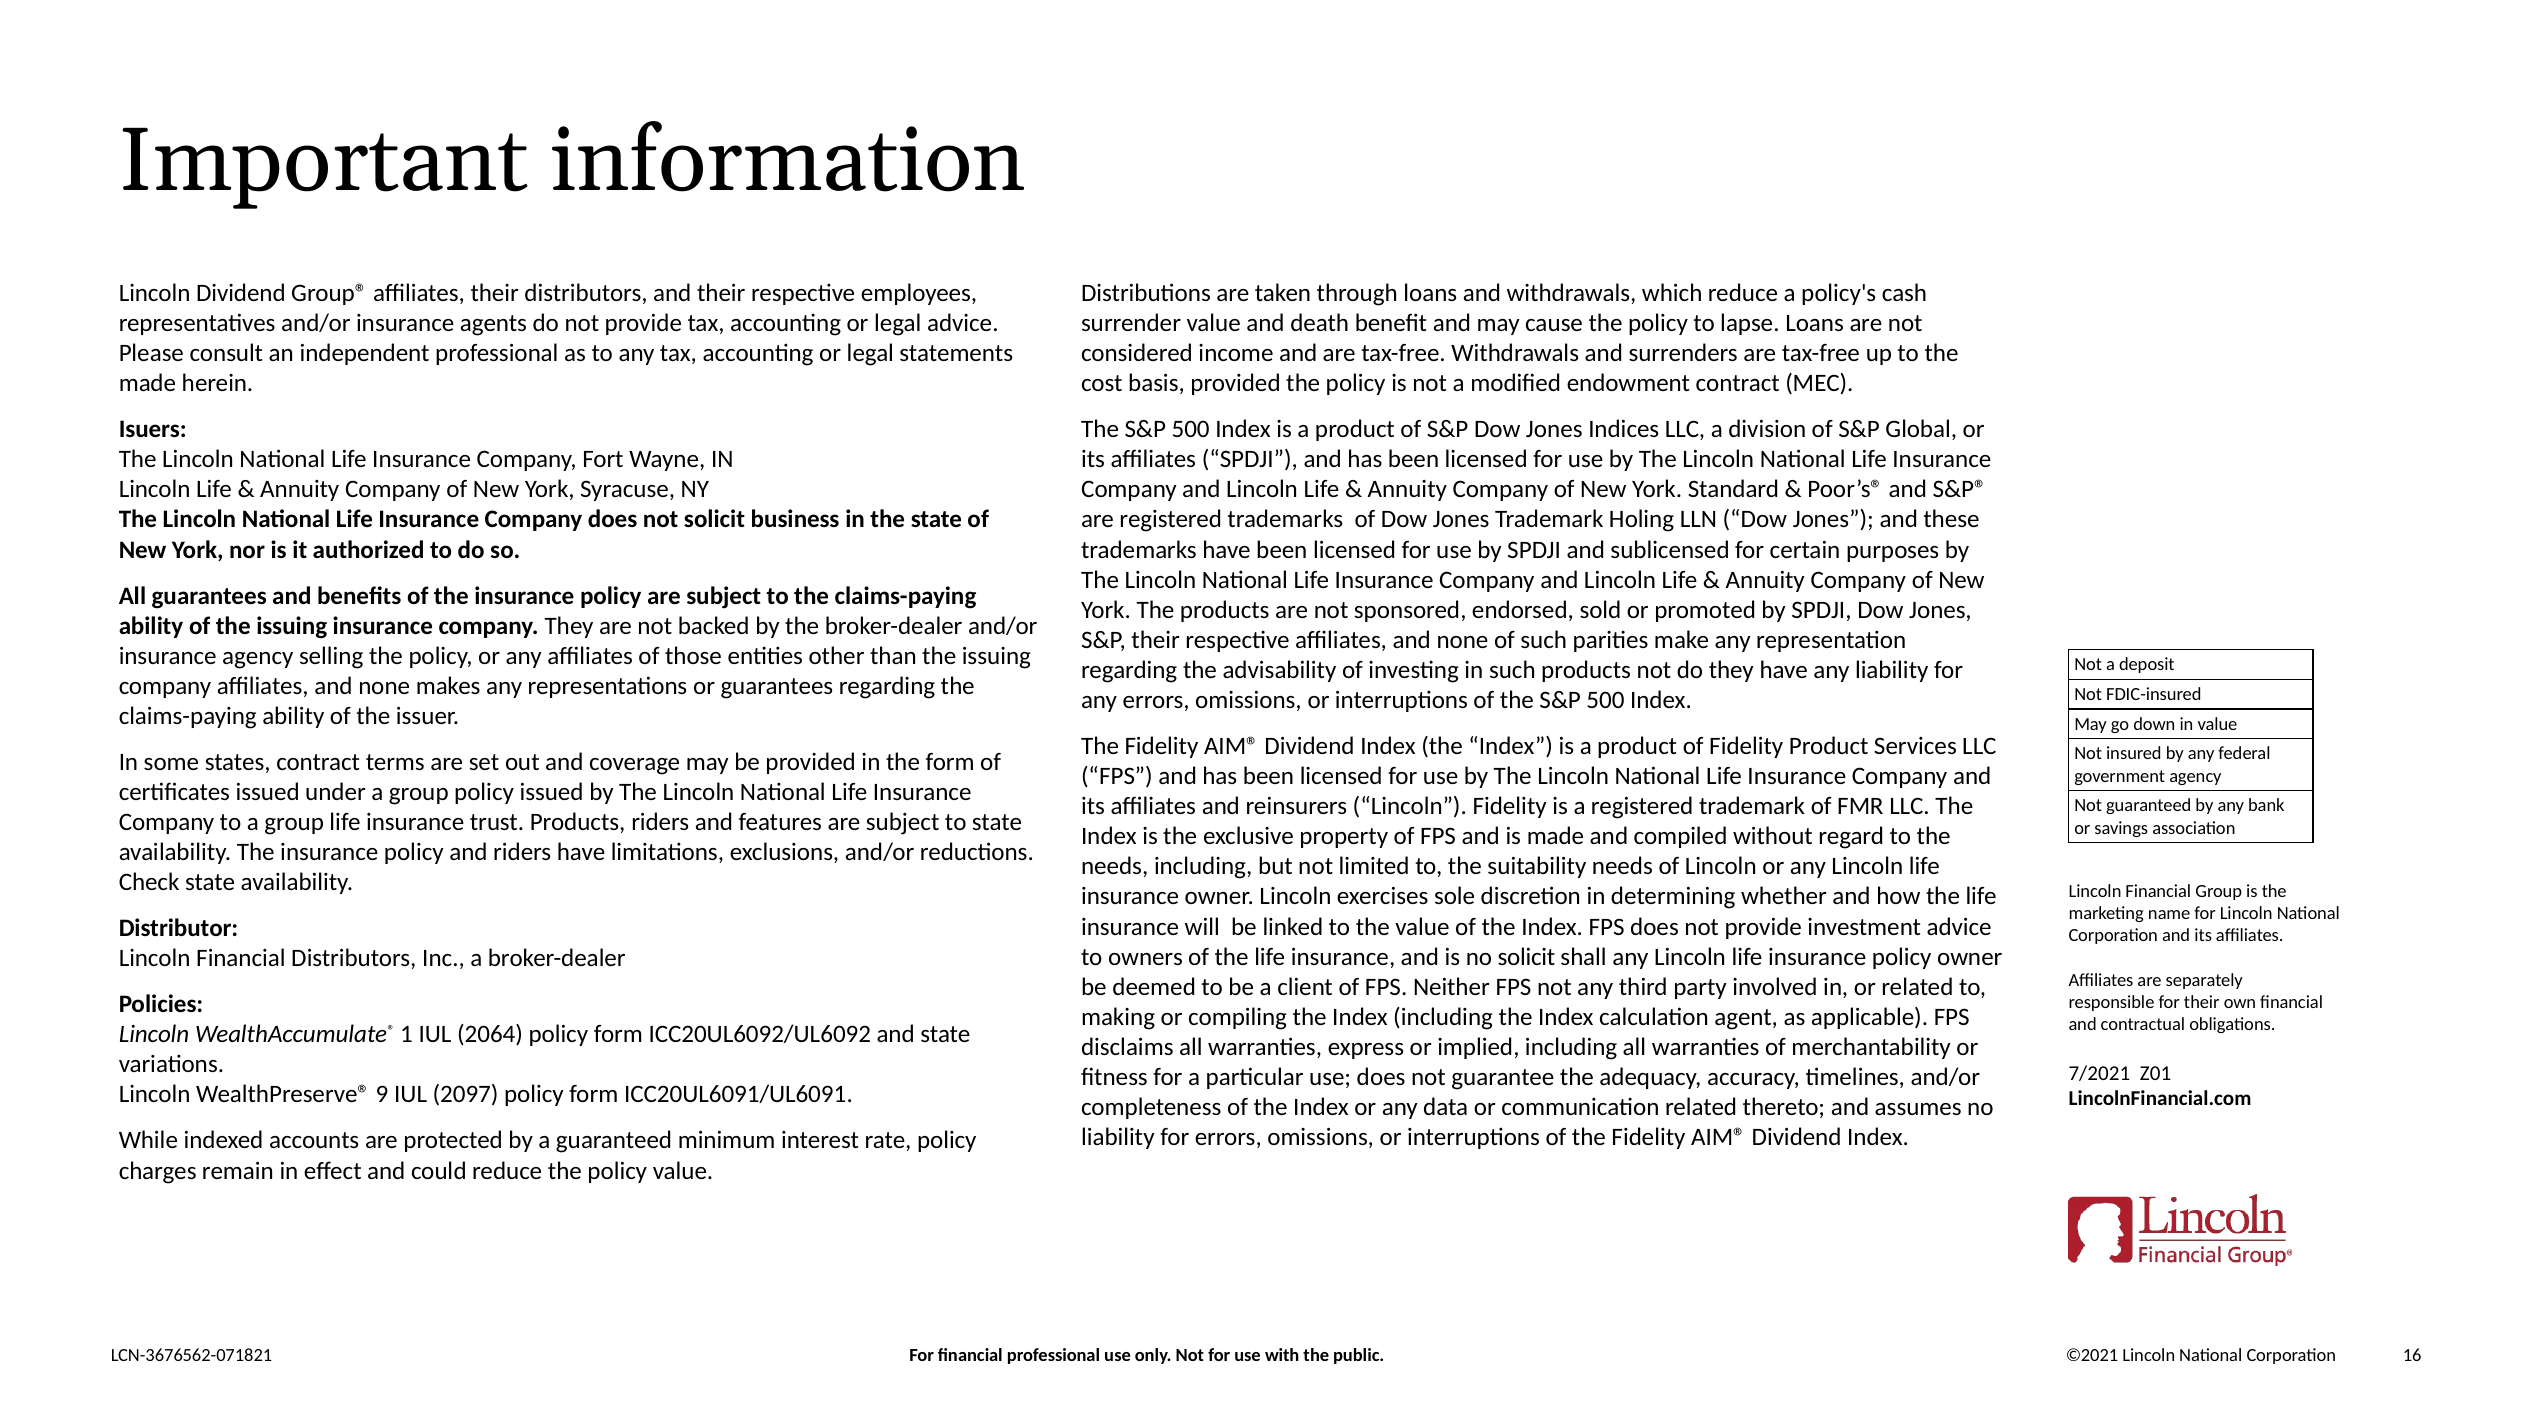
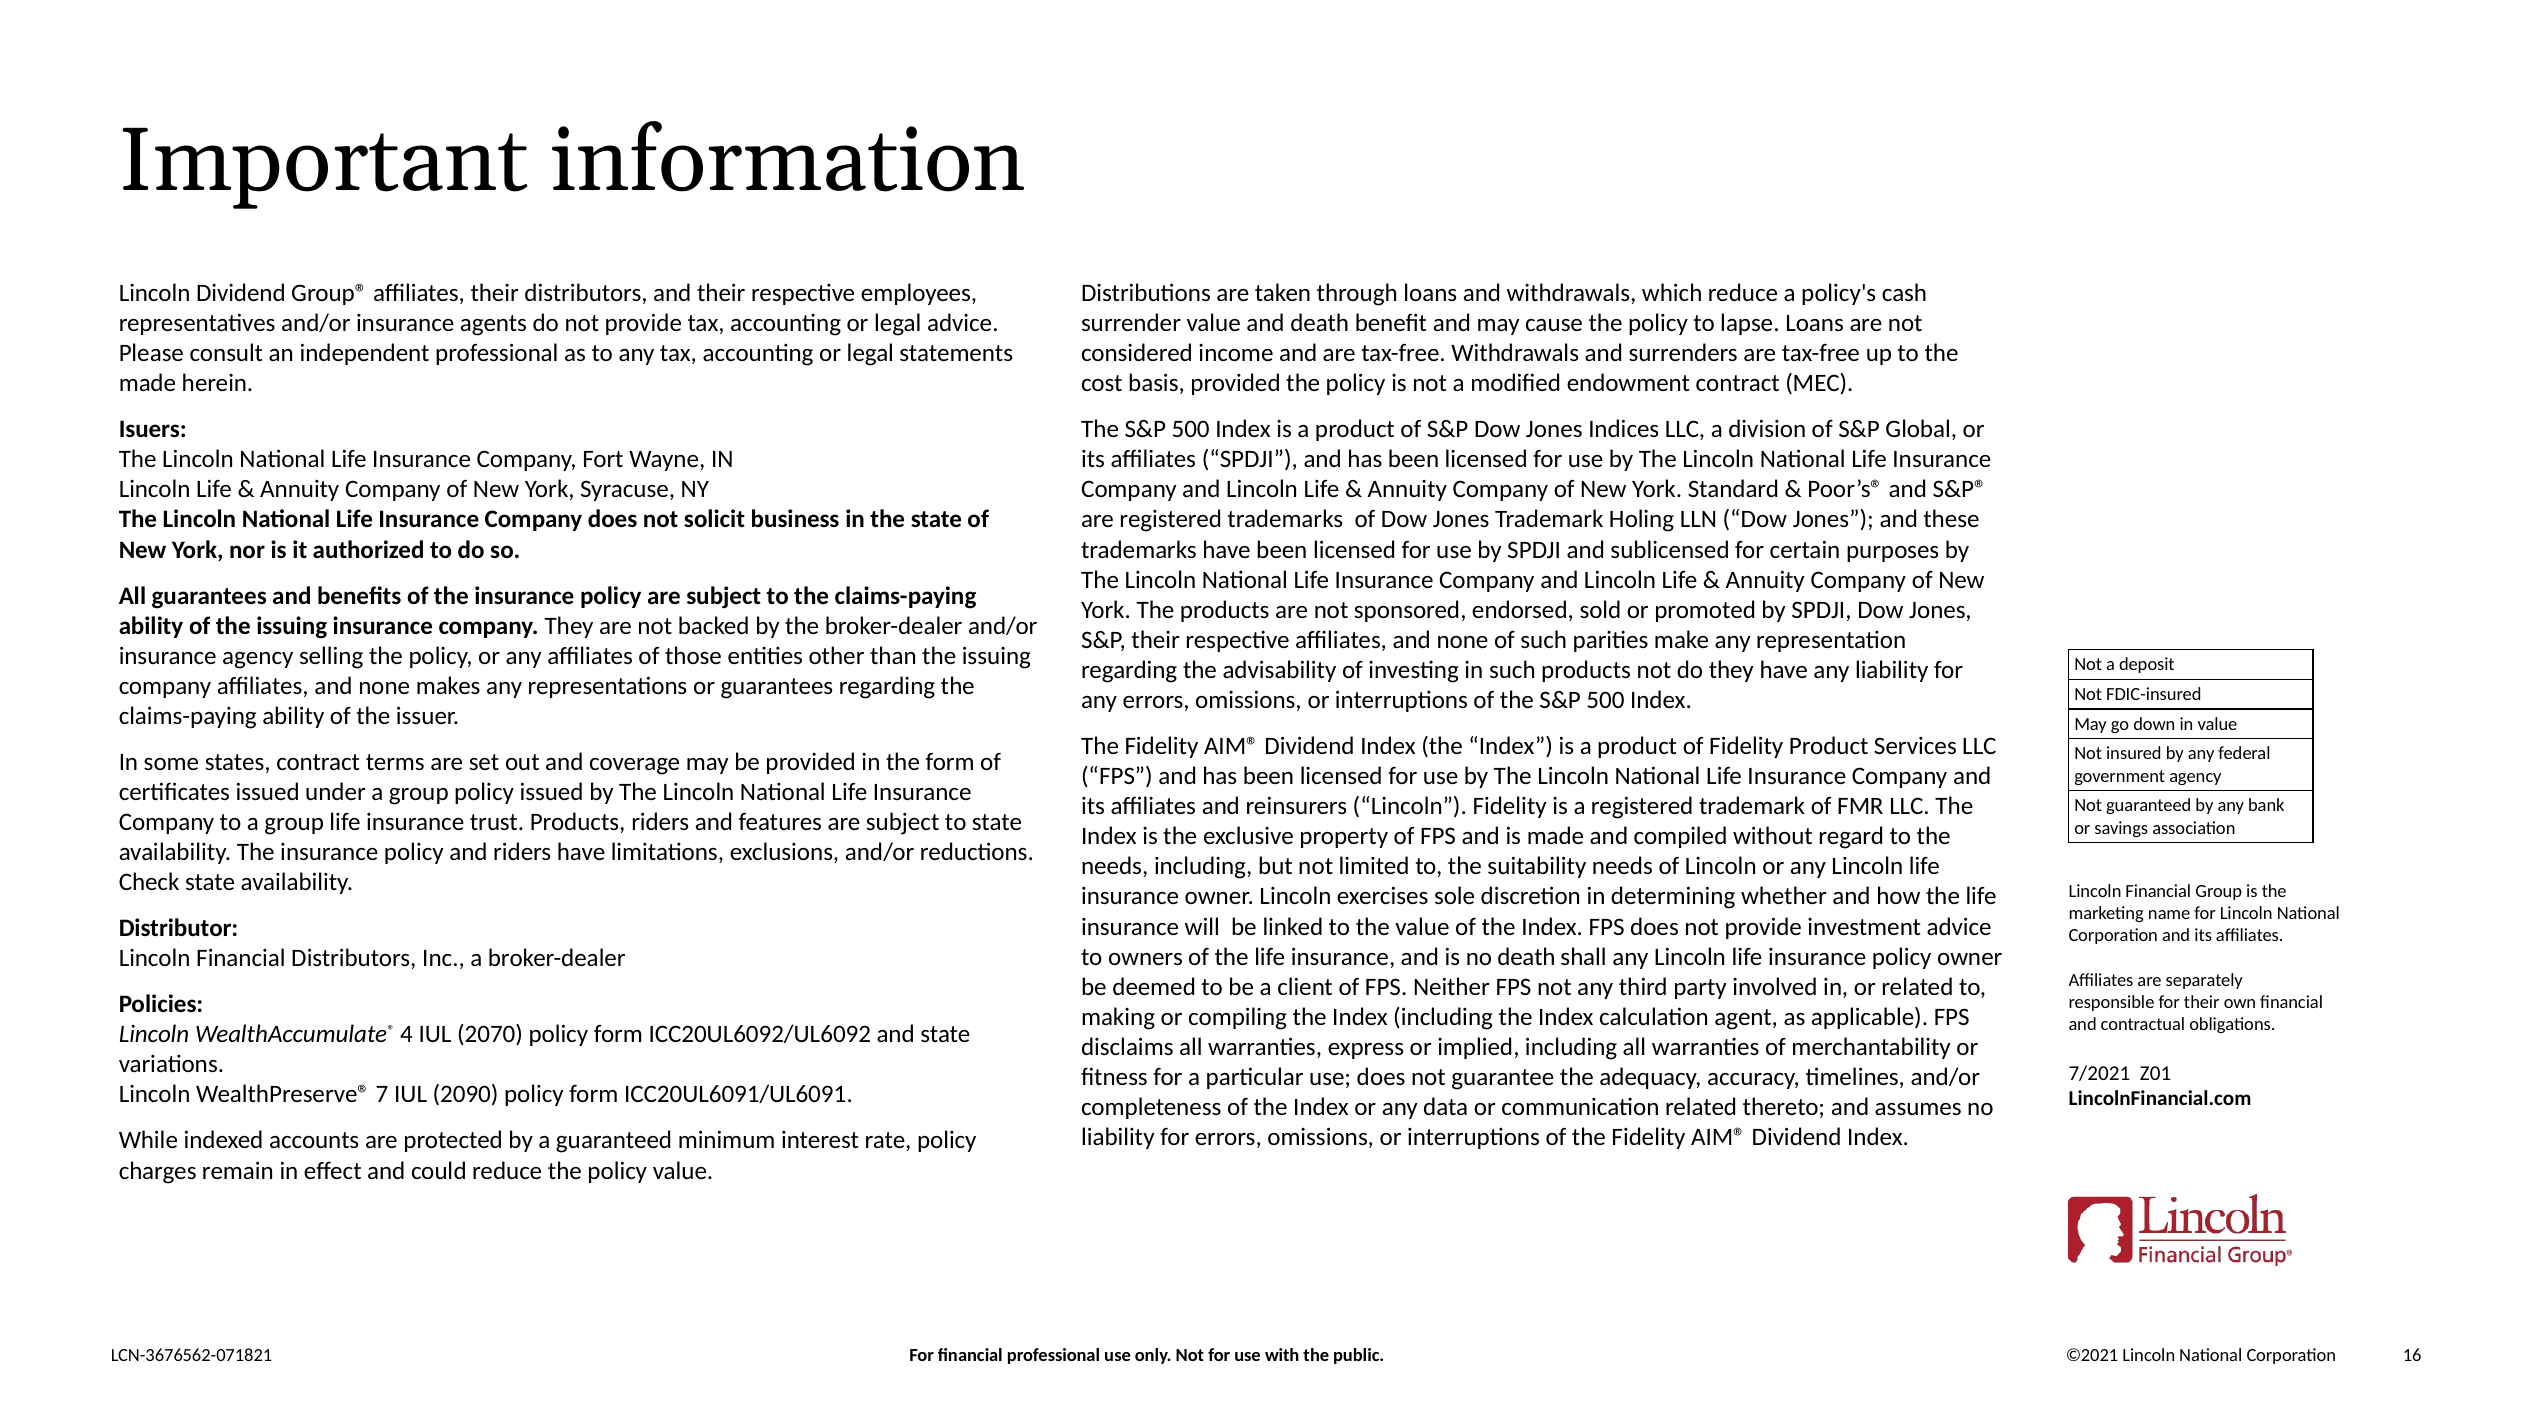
no solicit: solicit -> death (1526, 957)
1: 1 -> 4 (407, 1034)
2064: 2064 -> 2070 (490, 1034)
9: 9 -> 7 (382, 1095)
2097: 2097 -> 2090 (466, 1095)
